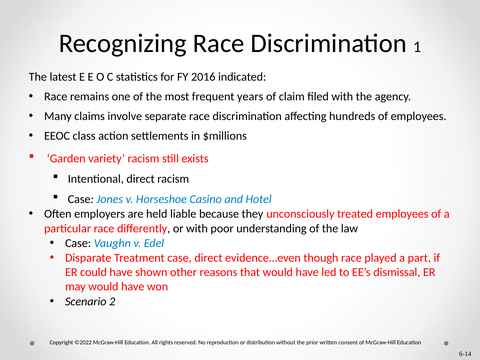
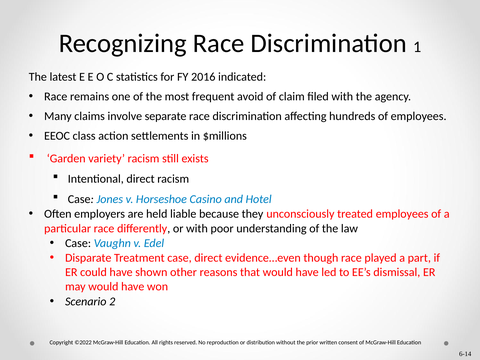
years: years -> avoid (250, 96)
